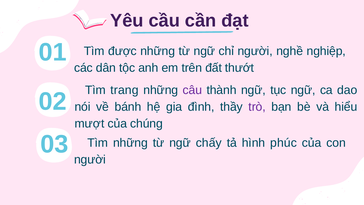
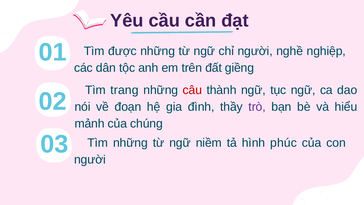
thướt: thướt -> giềng (240, 68)
câu colour: purple -> red (192, 90)
bánh: bánh -> đoạn (128, 107)
mượt: mượt -> mảnh (90, 123)
chấy: chấy -> niềm (209, 143)
